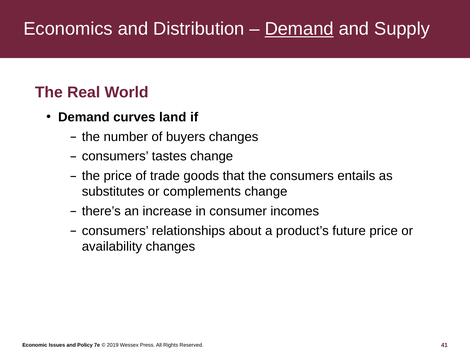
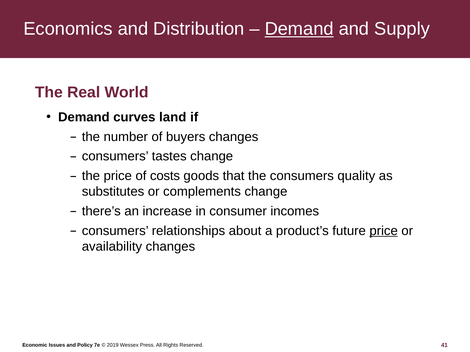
trade: trade -> costs (165, 176)
entails: entails -> quality (356, 176)
price underline: none -> present (384, 231)
